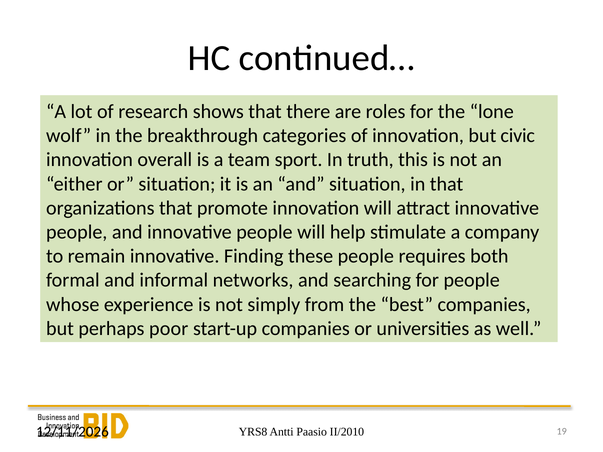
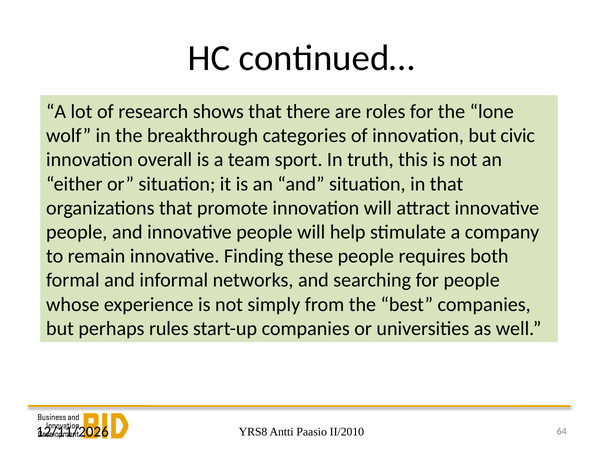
poor: poor -> rules (169, 329)
19: 19 -> 64 (562, 432)
